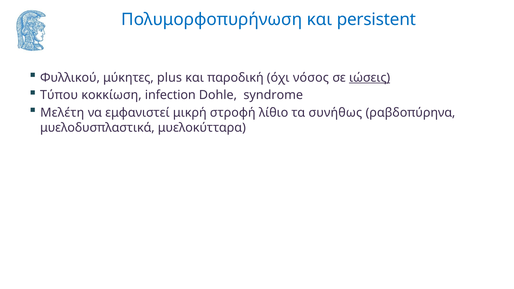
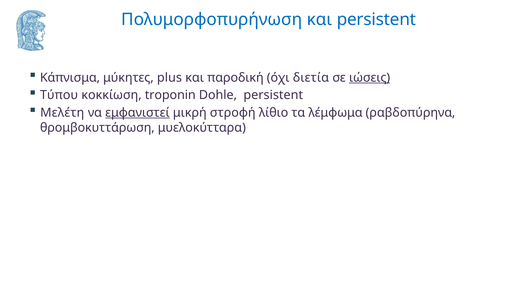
Φυλλικού: Φυλλικού -> Κάπνισμα (70, 78)
νόσος: νόσος -> διετία (311, 78)
infection: infection -> troponin (170, 95)
Dohle syndrome: syndrome -> persistent (273, 95)
εμφανιστεί underline: none -> present (137, 113)
συνήθως: συνήθως -> λέμφωμα (335, 113)
μυελοδυσπλαστικά: μυελοδυσπλαστικά -> θρομβοκυττάρωση (97, 128)
